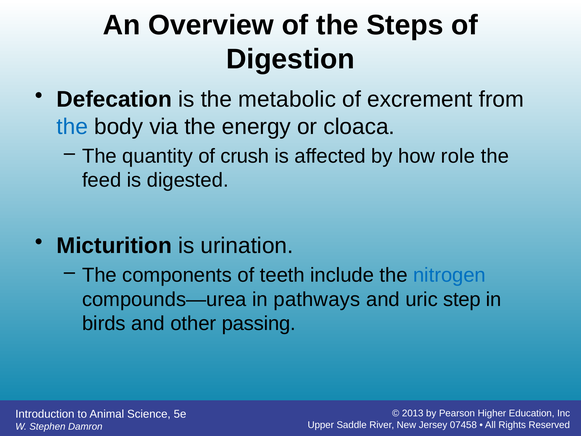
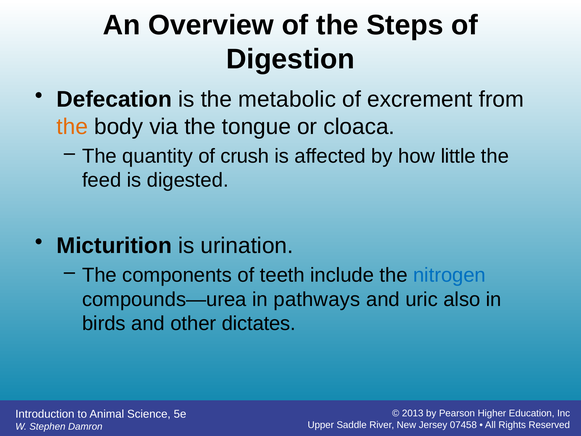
the colour: blue -> orange (72, 126)
energy: energy -> tongue (256, 126)
role: role -> little (458, 156)
step: step -> also (462, 299)
passing: passing -> dictates (259, 323)
